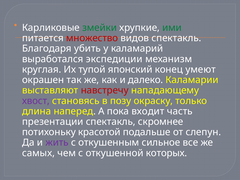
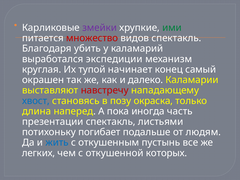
змейки colour: green -> purple (100, 28)
японский: японский -> начинает (130, 69)
умеют: умеют -> самый (201, 69)
хвост colour: purple -> blue (36, 101)
окраску: окраску -> окраска (153, 101)
входит: входит -> иногда (148, 111)
скромнее: скромнее -> листьями (161, 122)
красотой: красотой -> погибает (99, 132)
слепун: слепун -> людям (203, 132)
жить colour: purple -> blue (57, 143)
сильное: сильное -> пустынь (161, 143)
самых: самых -> легких (38, 153)
